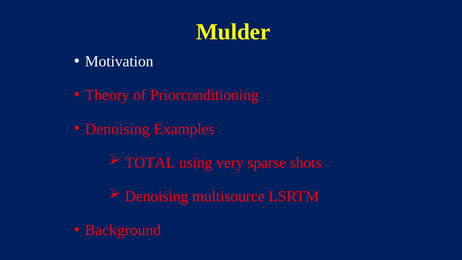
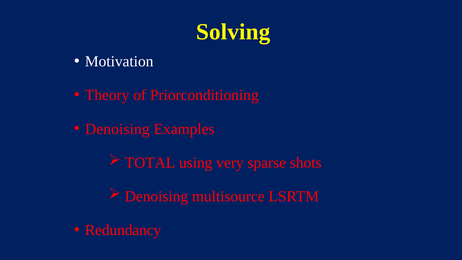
Mulder: Mulder -> Solving (233, 32)
Background: Background -> Redundancy (123, 230)
